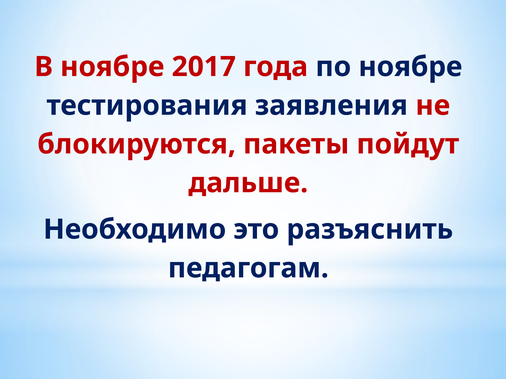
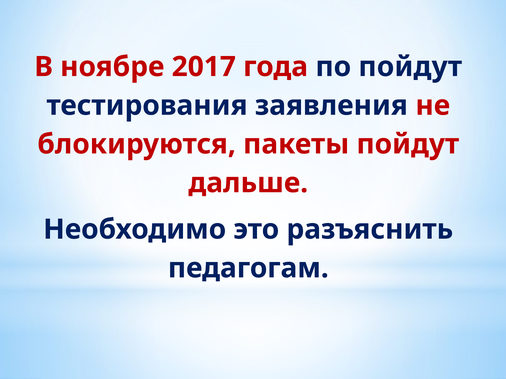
по ноябре: ноябре -> пойдут (410, 67)
